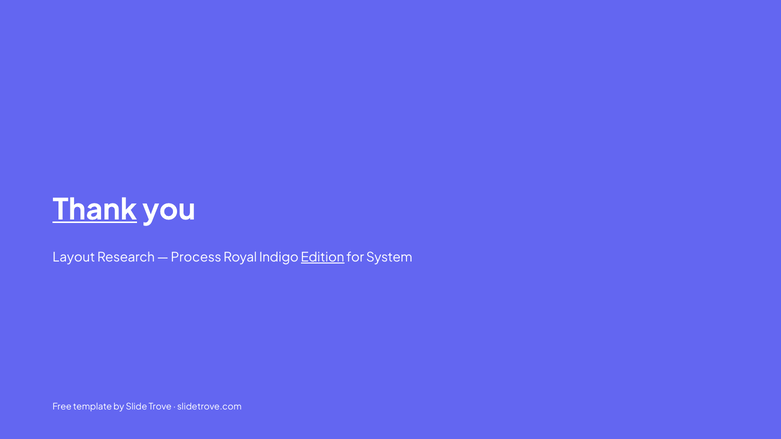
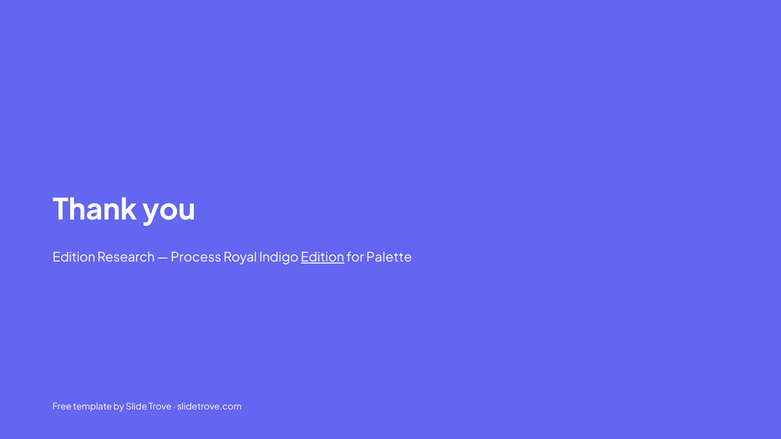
Thank underline: present -> none (95, 210)
Layout: Layout -> Edition (74, 258)
System: System -> Palette (389, 258)
